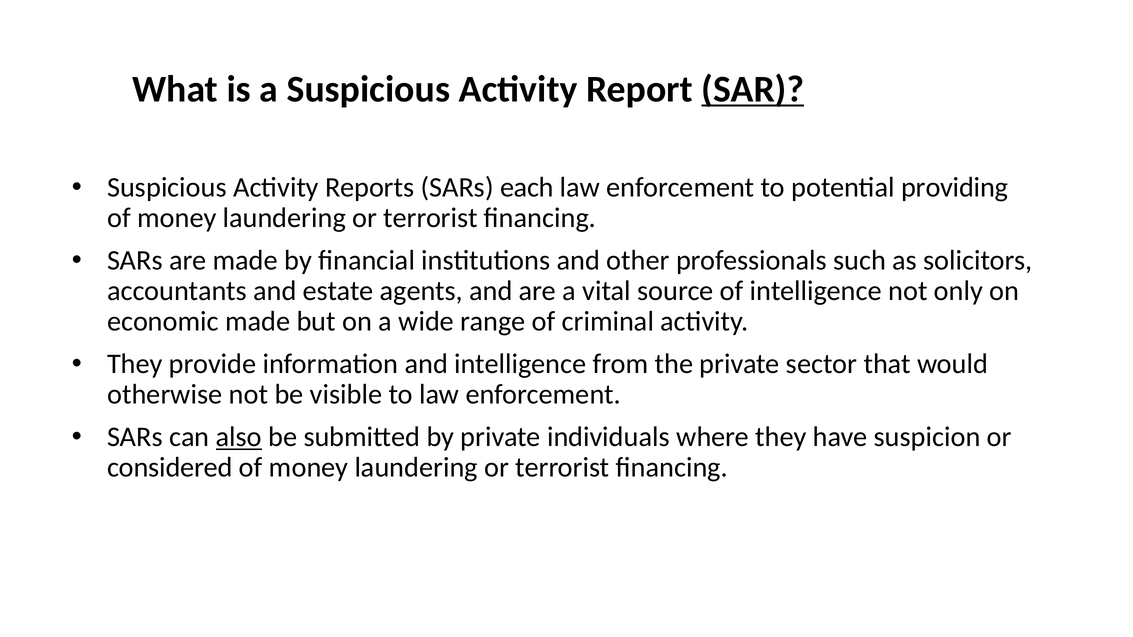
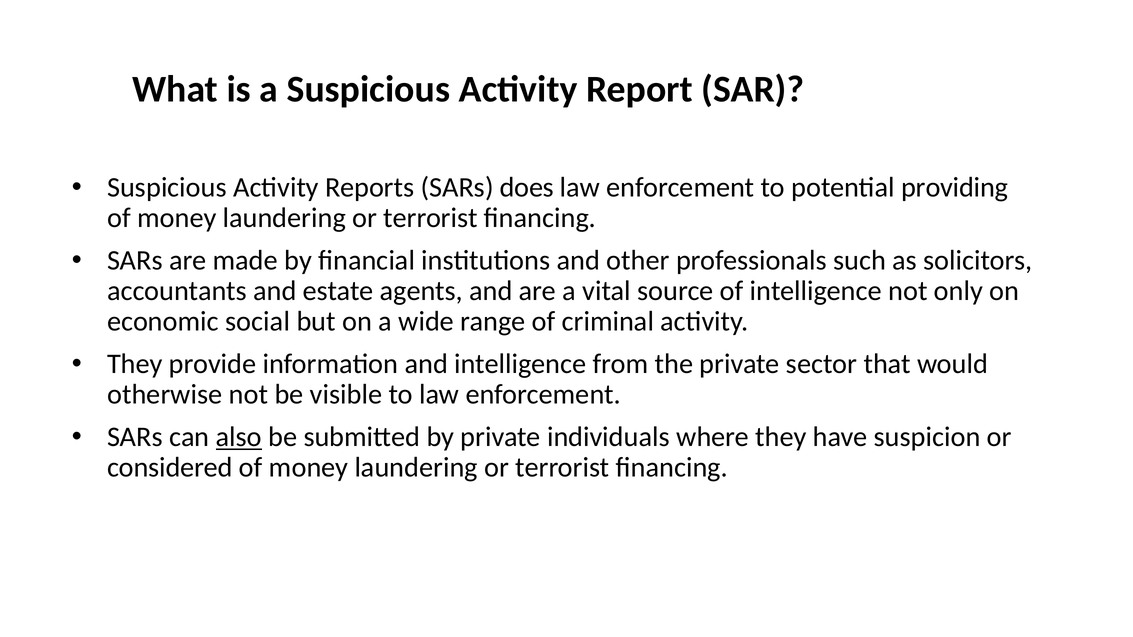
SAR underline: present -> none (753, 89)
each: each -> does (527, 188)
economic made: made -> social (258, 322)
